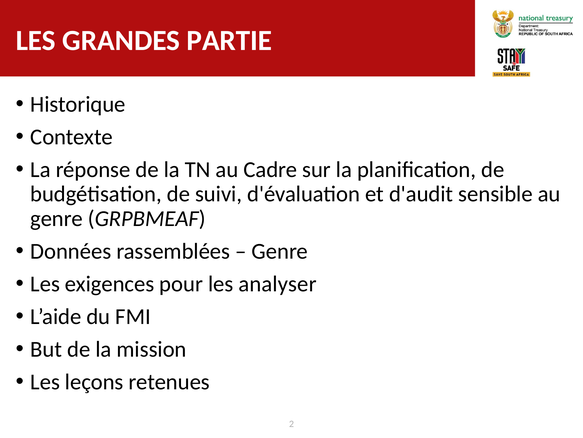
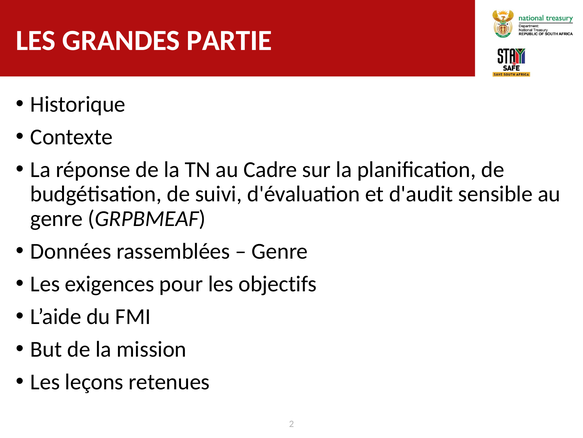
analyser: analyser -> objectifs (278, 283)
